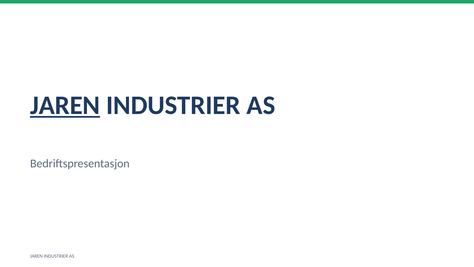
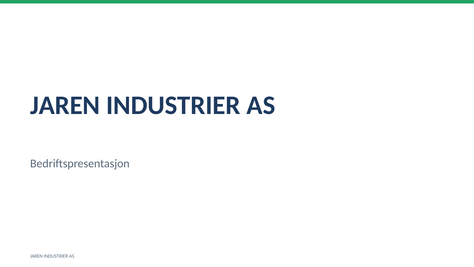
JAREN underline: present -> none (65, 105)
